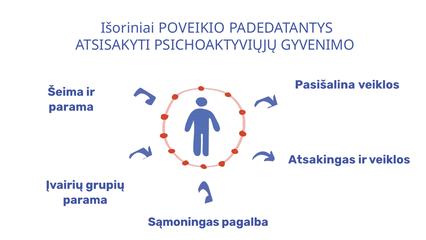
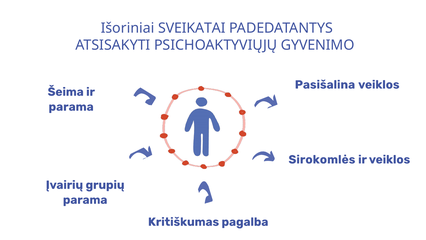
POVEIKIO: POVEIKIO -> SVEIKATAI (192, 28)
Atsakingas: Atsakingas -> Sirokomlės (322, 159)
Sąmoningas: Sąmoningas -> Kritiškumas (184, 222)
